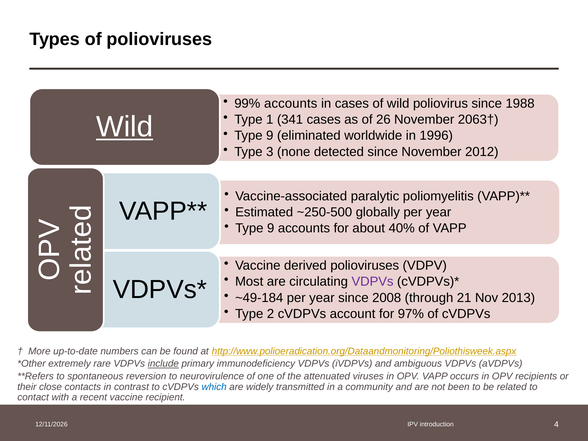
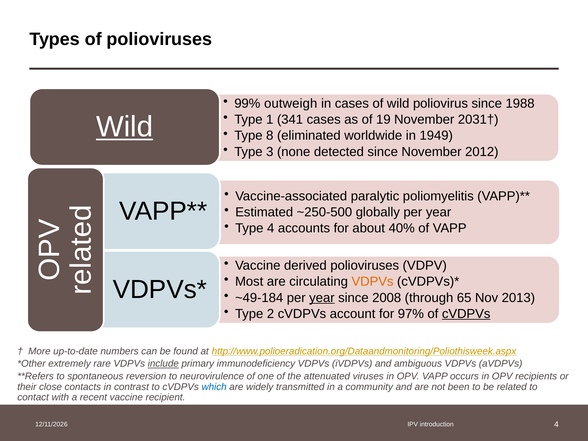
99% accounts: accounts -> outweigh (291, 104)
26: 26 -> 19 (383, 120)
2063†: 2063† -> 2031† (478, 120)
9: 9 -> 8 (270, 136)
1996: 1996 -> 1949 (436, 136)
9: 9 -> 4 (271, 228)
VDPVs colour: purple -> orange (373, 282)
year underline: none -> present (322, 298)
21: 21 -> 65 (464, 298)
cVDPVs underline: none -> present (466, 314)
